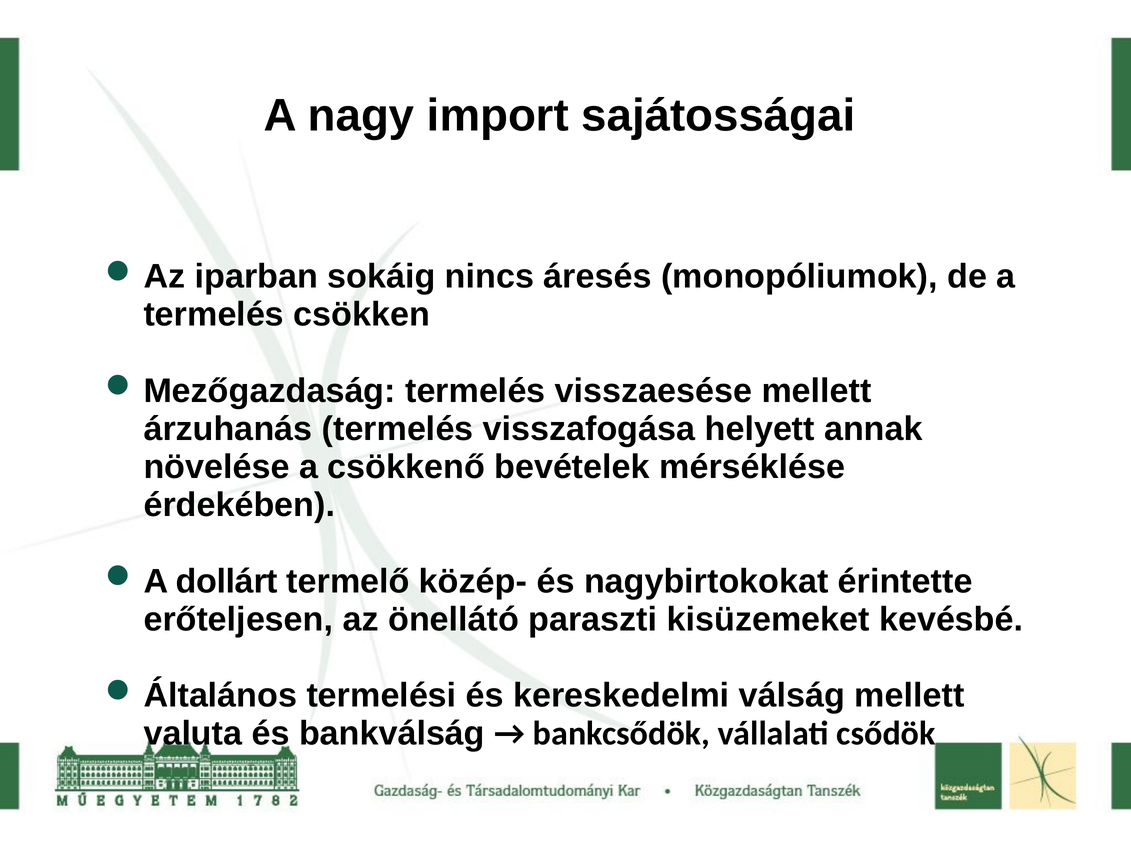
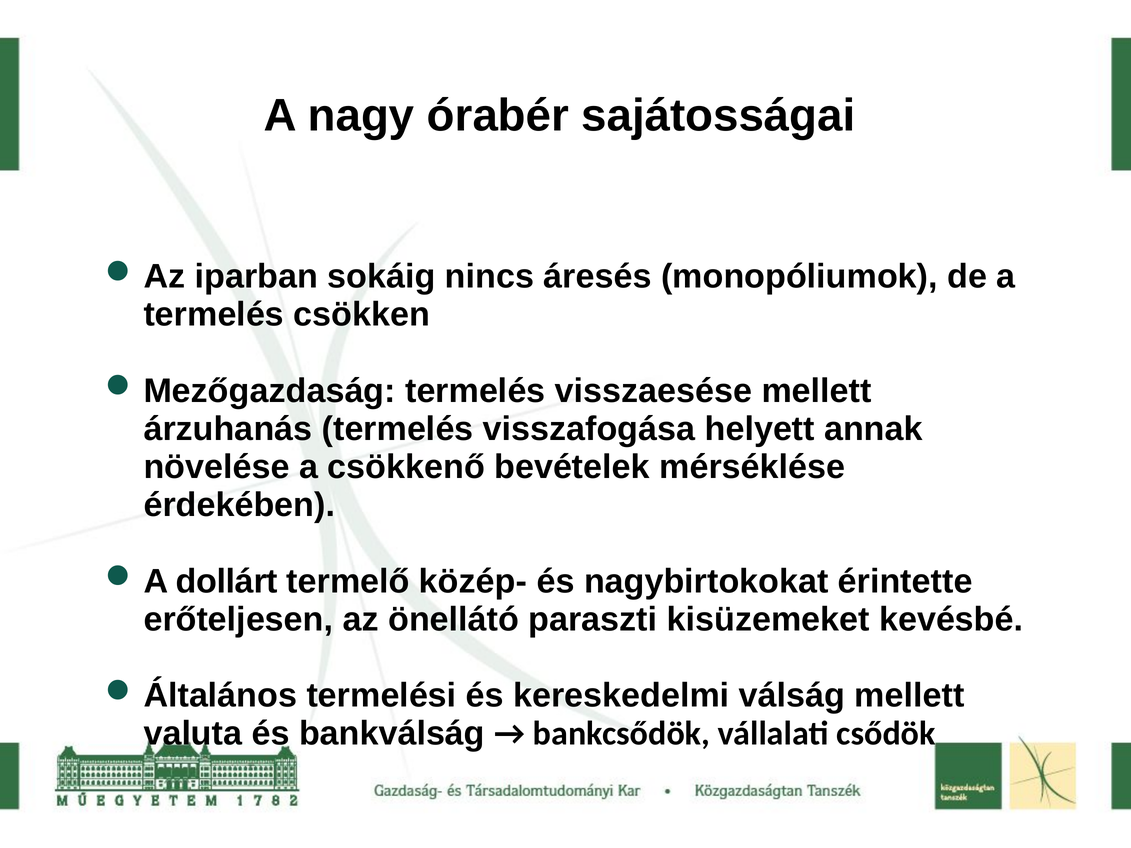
import: import -> órabér (498, 115)
